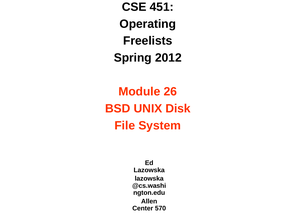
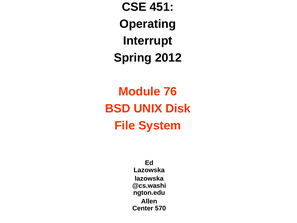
Freelists: Freelists -> Interrupt (148, 41)
26: 26 -> 76 (170, 92)
